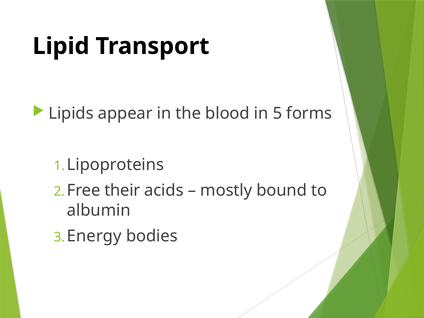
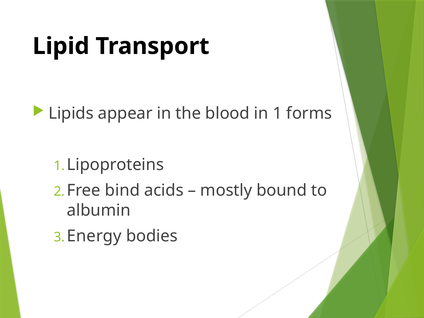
in 5: 5 -> 1 (277, 113)
their: their -> bind (122, 190)
